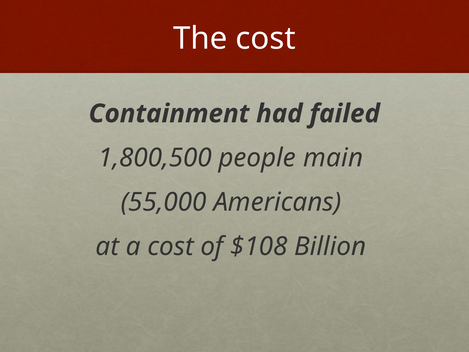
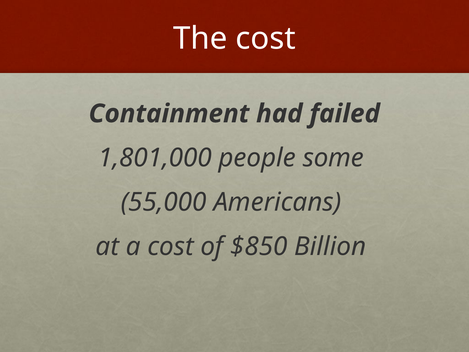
1,800,500: 1,800,500 -> 1,801,000 (155, 158)
main: main -> some (333, 158)
$108: $108 -> $850 (259, 246)
